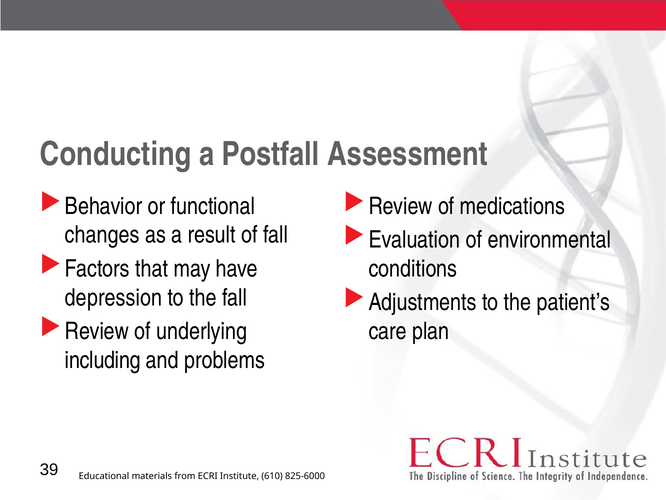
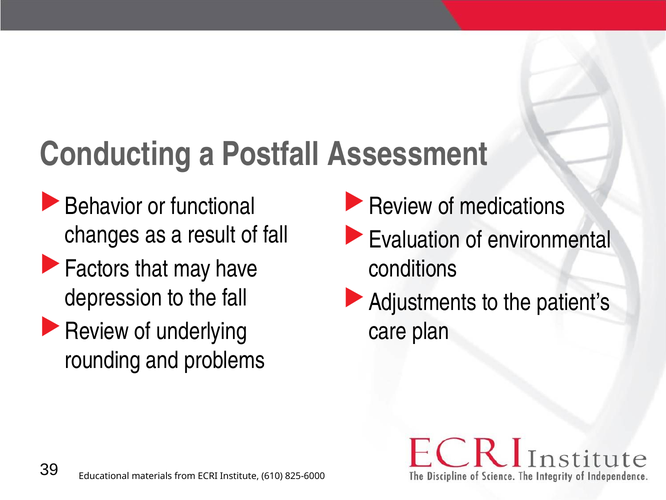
including: including -> rounding (103, 360)
